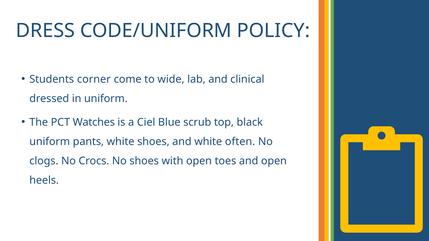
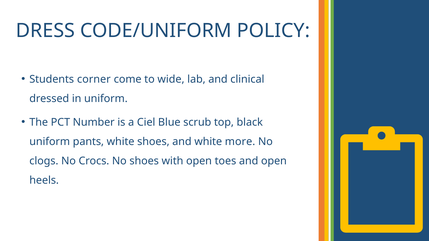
Watches: Watches -> Number (94, 123)
often: often -> more (240, 142)
